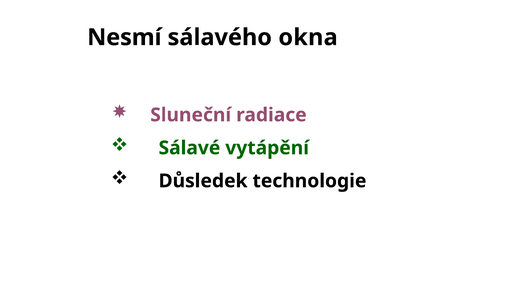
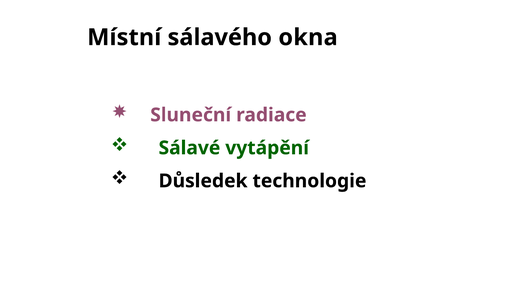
Nesmí: Nesmí -> Místní (124, 37)
